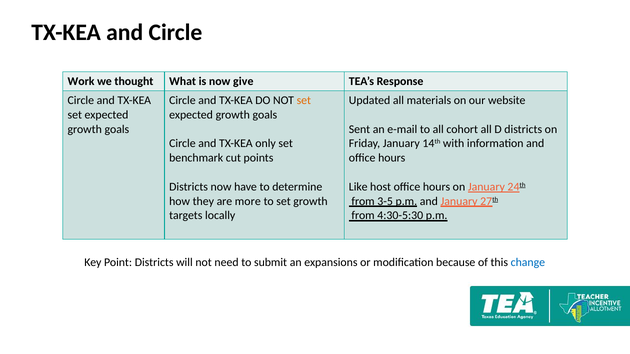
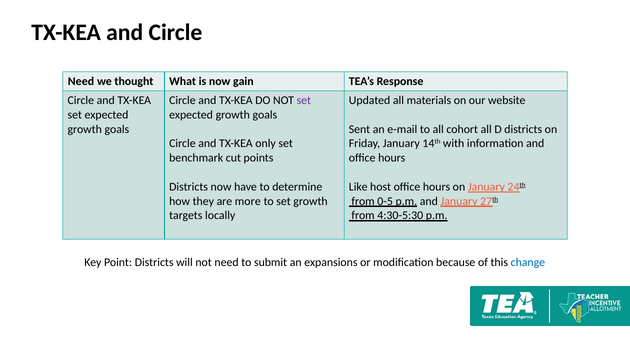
Work: Work -> Need (81, 81)
give: give -> gain (243, 81)
set colour: orange -> purple (304, 100)
3-5: 3-5 -> 0-5 (385, 201)
